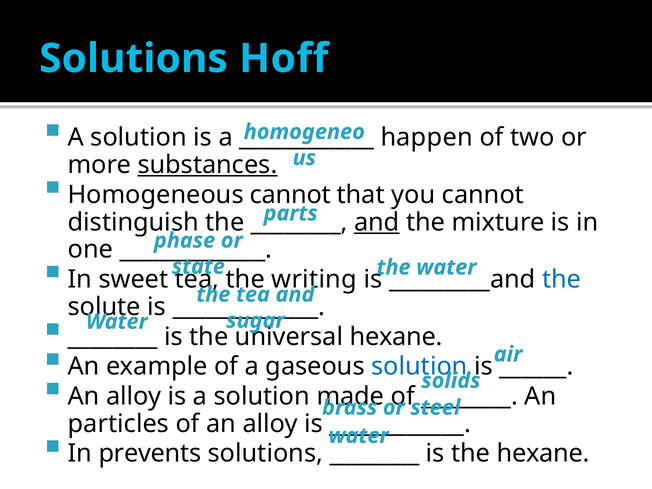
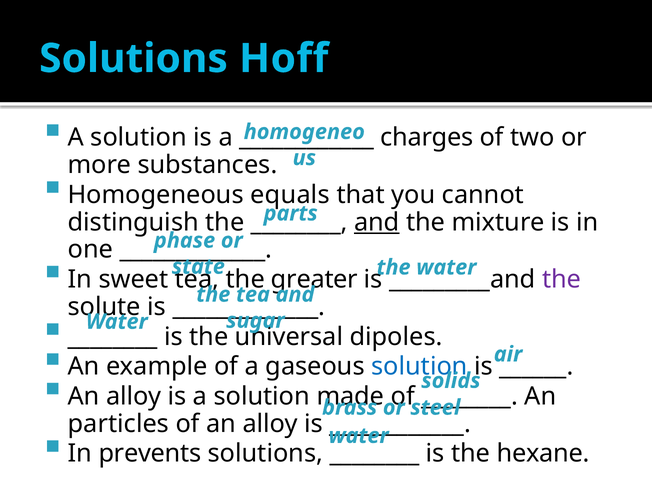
happen: happen -> charges (427, 138)
substances underline: present -> none (207, 165)
Homogeneous cannot: cannot -> equals (290, 195)
writing: writing -> greater (314, 279)
the colour: blue -> purple (562, 279)
hexane: hexane -> dipoles (396, 337)
